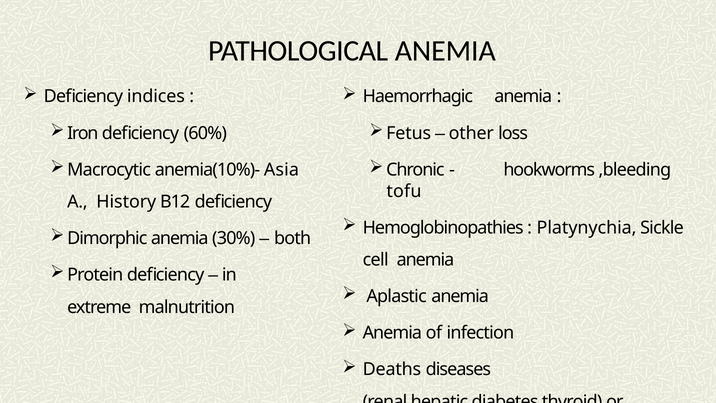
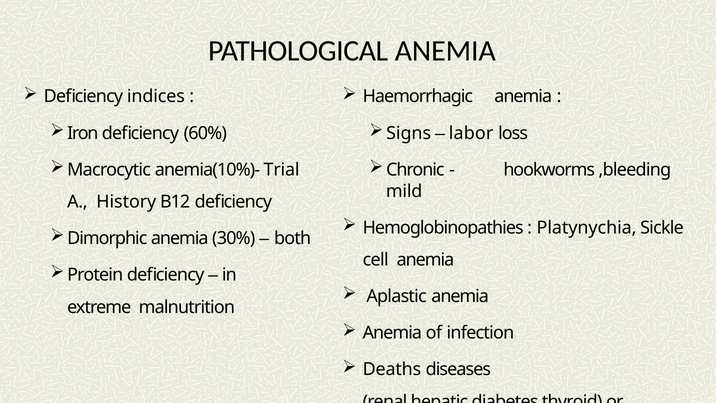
Fetus: Fetus -> Signs (409, 133)
other: other -> labor (471, 133)
Asia: Asia -> Trial (282, 170)
tofu: tofu -> mild (404, 191)
